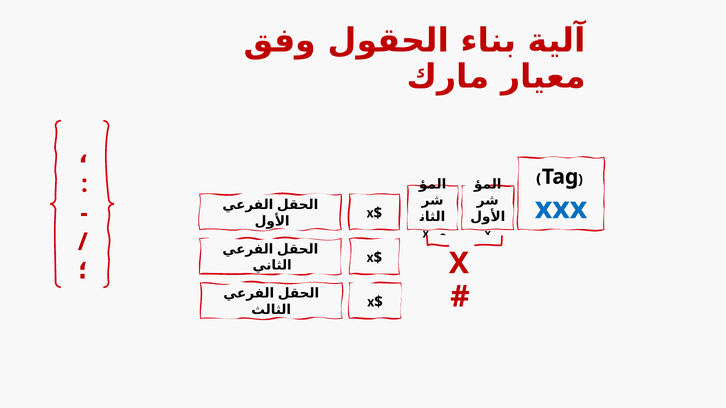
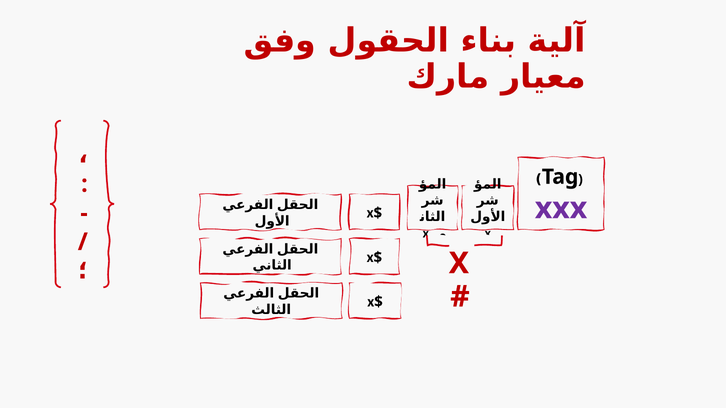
xxx colour: blue -> purple (561, 208)
